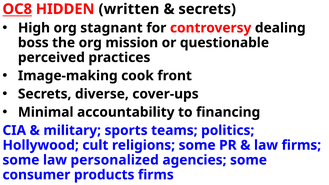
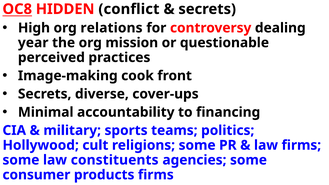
written: written -> conflict (129, 9)
stagnant: stagnant -> relations (111, 28)
boss: boss -> year (33, 43)
personalized: personalized -> constituents (115, 160)
